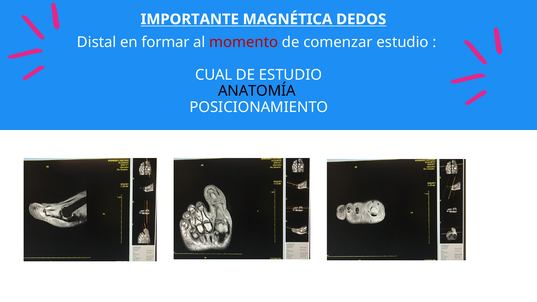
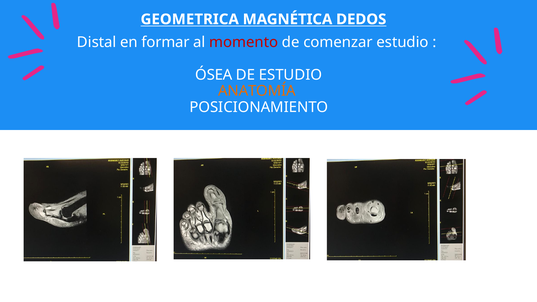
IMPORTANTE: IMPORTANTE -> GEOMETRICA (190, 19)
CUAL: CUAL -> ÓSEA (214, 75)
ANATOMÍA colour: black -> orange (257, 91)
